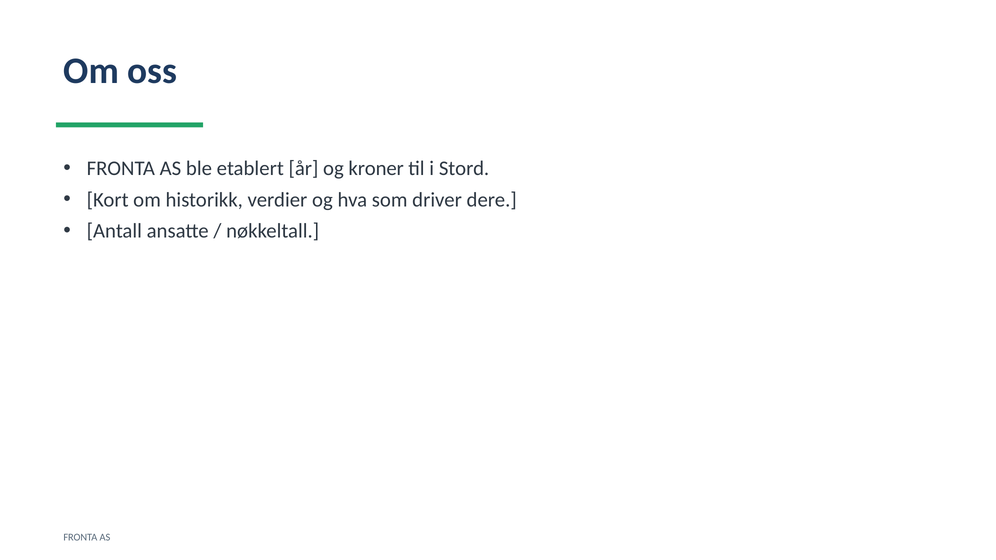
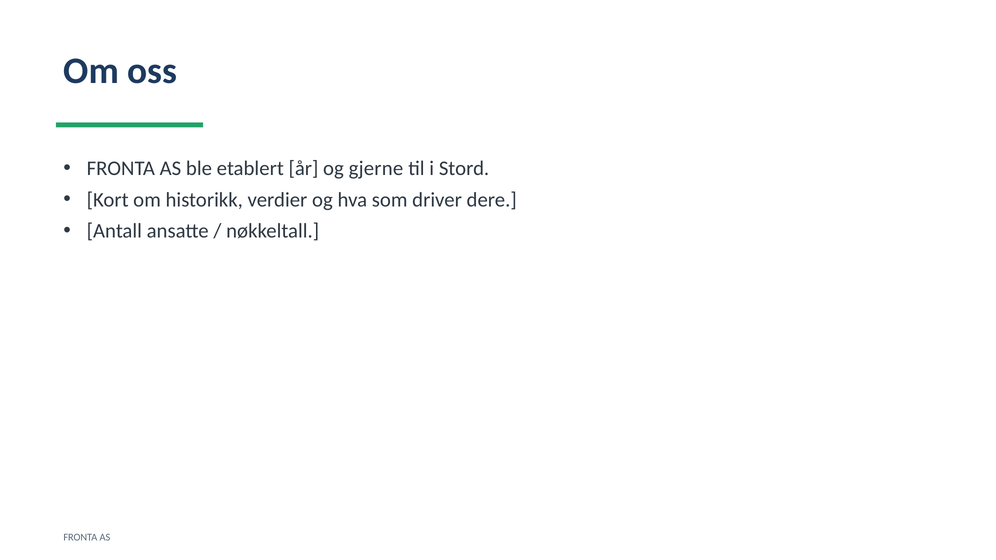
kroner: kroner -> gjerne (376, 169)
